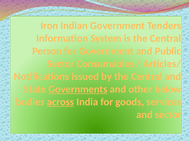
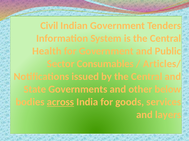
Iron: Iron -> Civil (49, 26)
Person: Person -> Health (47, 51)
Governments underline: present -> none (78, 90)
and sector: sector -> layers (168, 115)
